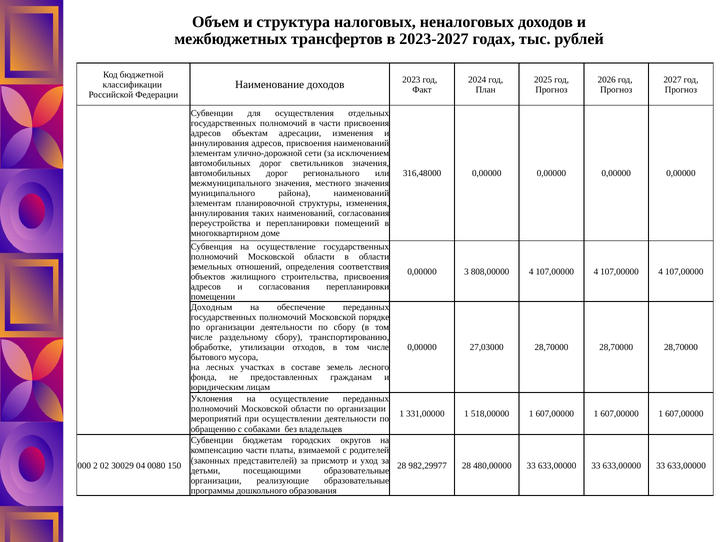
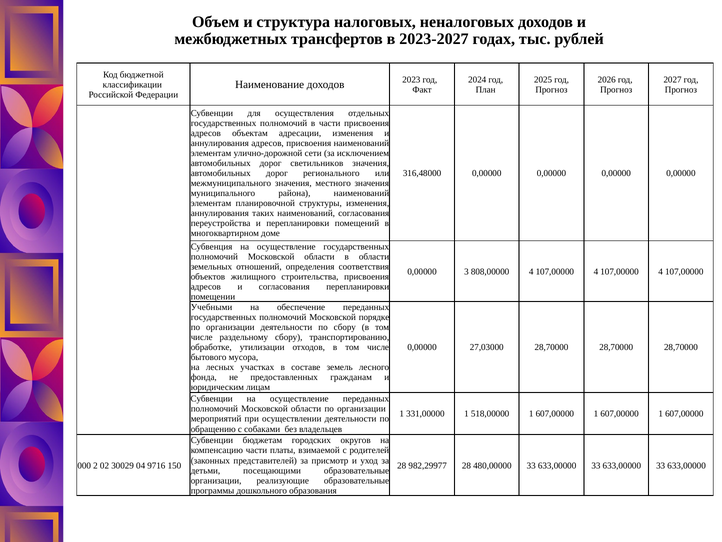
Доходным: Доходным -> Учебными (212, 307)
Уклонения: Уклонения -> Субвенции (212, 399)
0080: 0080 -> 9716 (156, 465)
